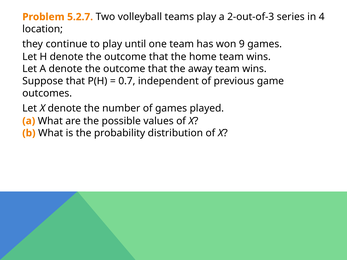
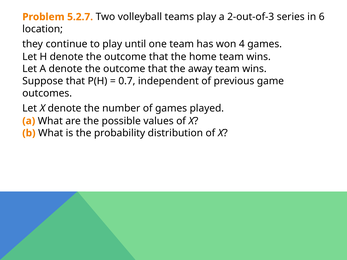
4: 4 -> 6 (322, 17)
9: 9 -> 4 (242, 44)
